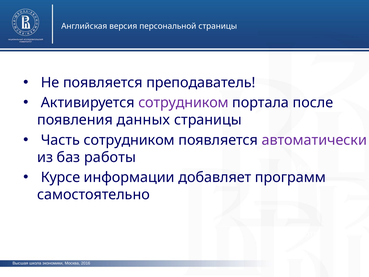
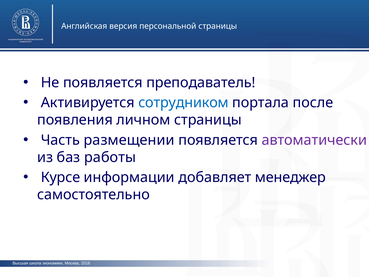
сотрудником colour: purple -> blue (184, 103)
данных: данных -> личном (143, 120)
Часть сотрудником: сотрудником -> размещении (129, 140)
программ: программ -> менеджер (290, 177)
